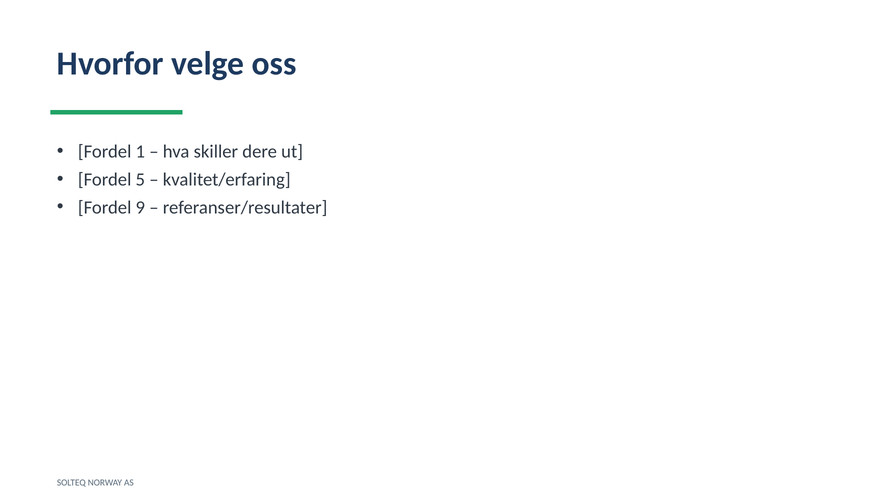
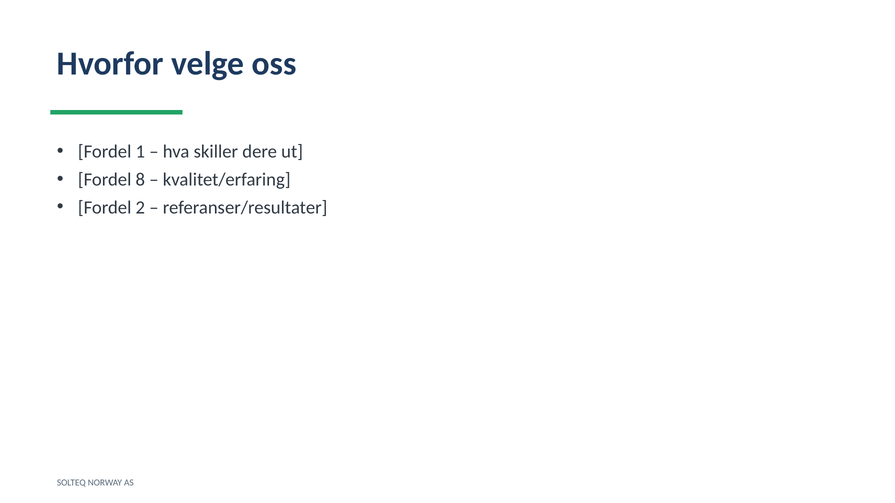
5: 5 -> 8 (140, 180)
9: 9 -> 2 (140, 208)
